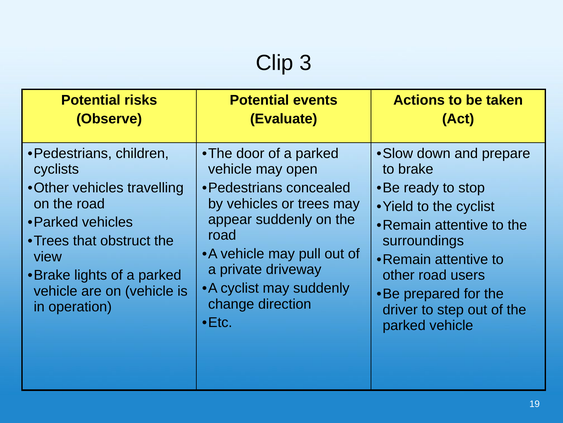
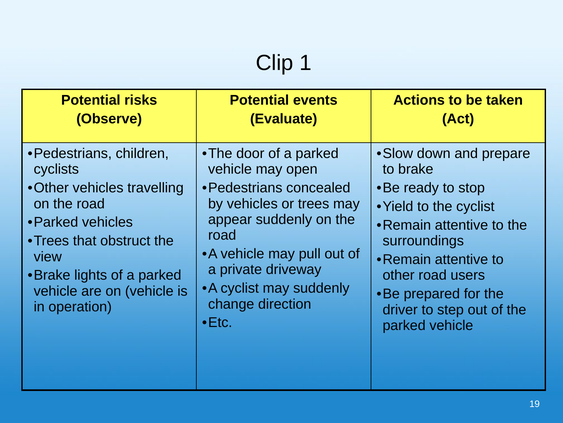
3: 3 -> 1 (306, 63)
